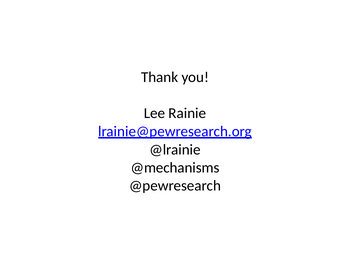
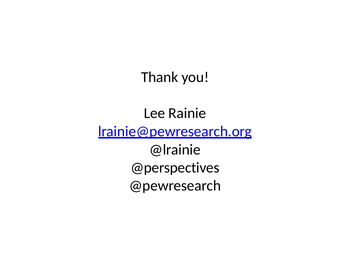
@mechanisms: @mechanisms -> @perspectives (175, 168)
